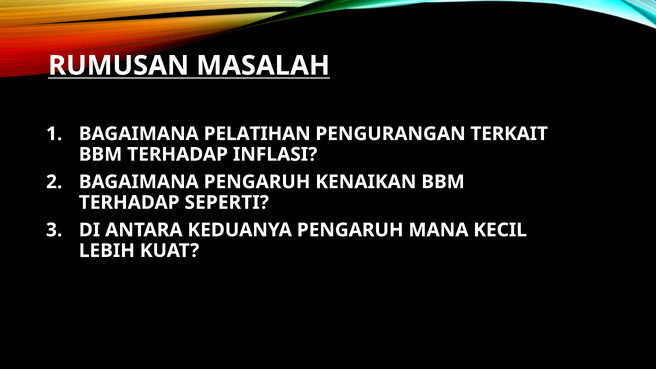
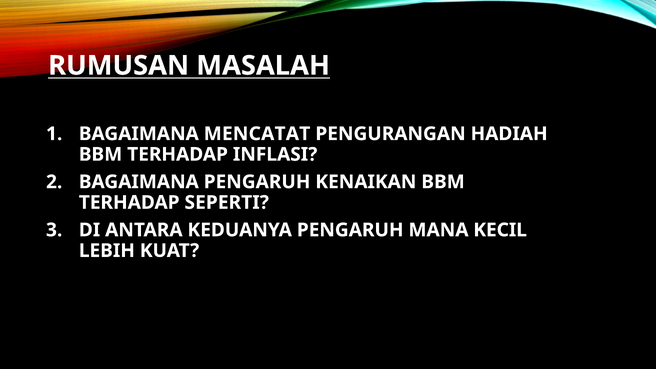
PELATIHAN: PELATIHAN -> MENCATAT (257, 134)
TERKAIT: TERKAIT -> HADIAH (509, 134)
